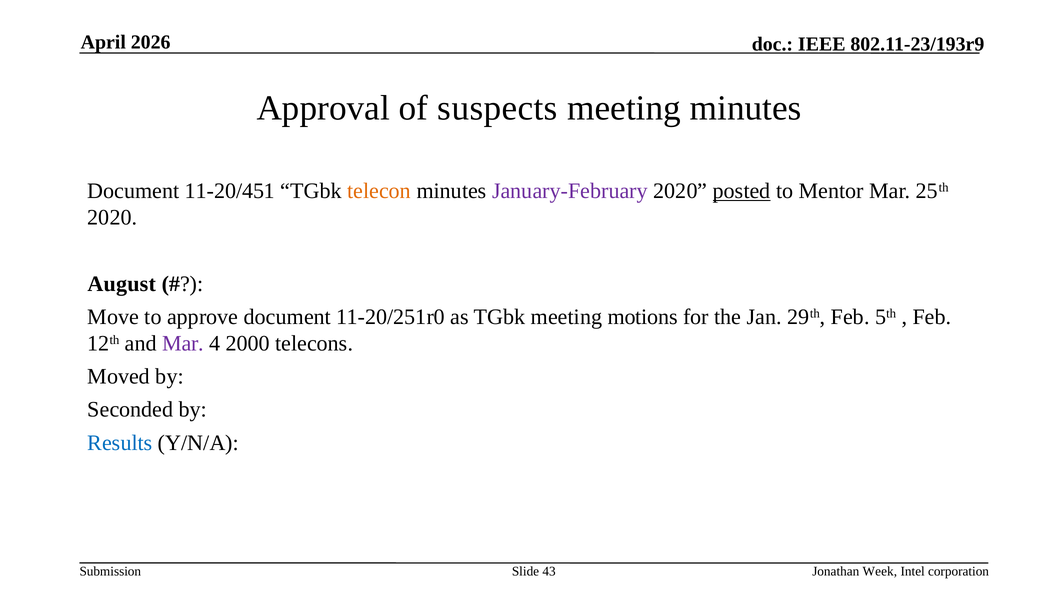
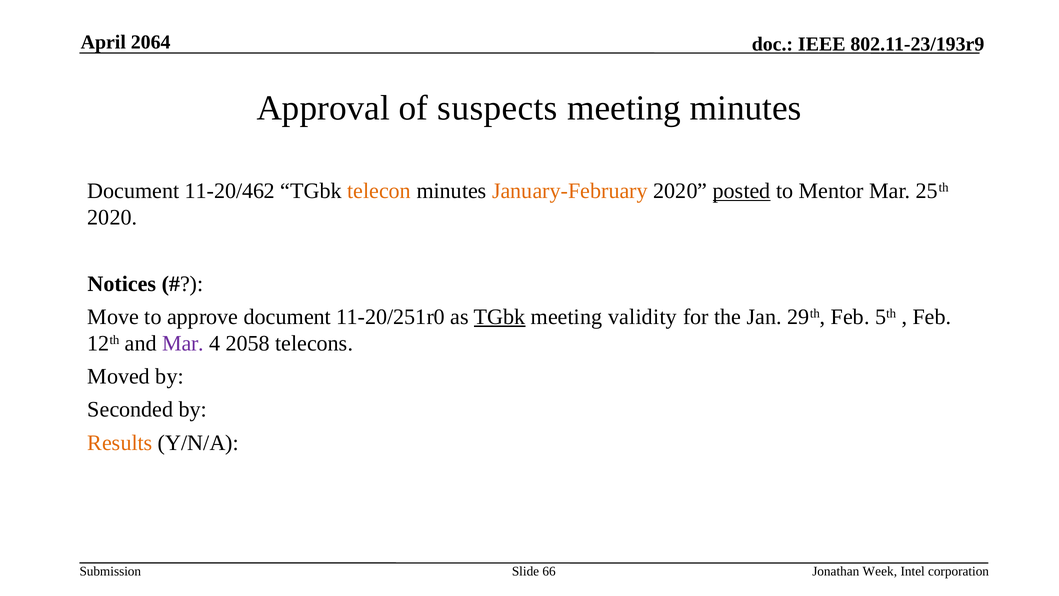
2026: 2026 -> 2064 (151, 42)
11-20/451: 11-20/451 -> 11-20/462 (230, 191)
January-February colour: purple -> orange (570, 191)
August: August -> Notices (122, 284)
TGbk underline: none -> present (500, 317)
motions: motions -> validity (642, 317)
2000: 2000 -> 2058 (248, 343)
Results colour: blue -> orange (120, 443)
43: 43 -> 66 (549, 571)
